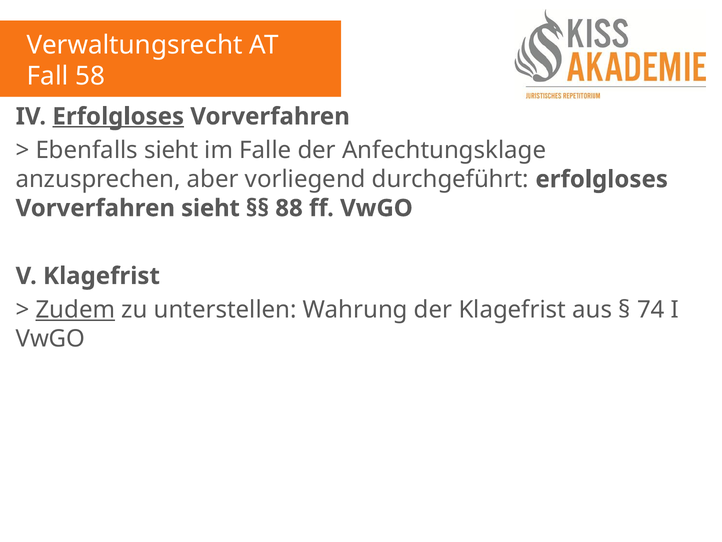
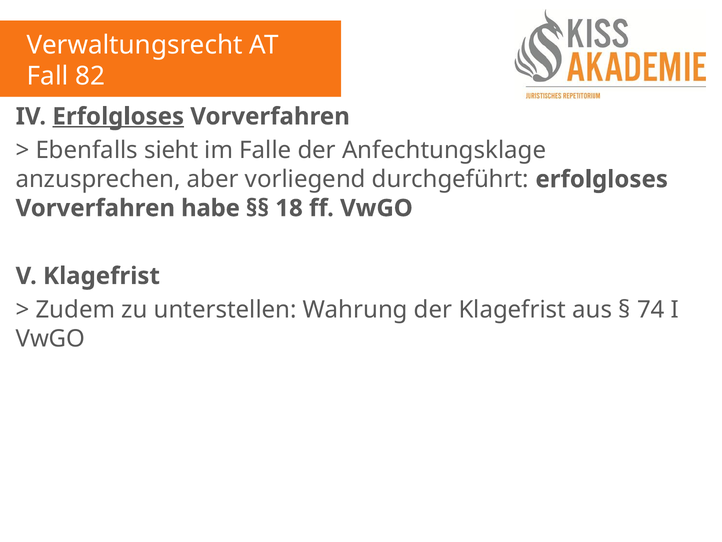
58: 58 -> 82 (90, 76)
Vorverfahren sieht: sieht -> habe (210, 208)
88: 88 -> 18 (289, 208)
Zudem underline: present -> none (75, 310)
